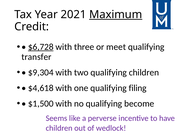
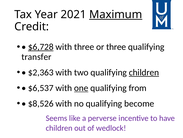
or meet: meet -> three (116, 47)
$9,304: $9,304 -> $2,363 (41, 72)
children underline: none -> present (144, 72)
$4,618: $4,618 -> $6,537 (41, 88)
one underline: none -> present (81, 88)
filing: filing -> from (138, 88)
$1,500: $1,500 -> $8,526 (41, 103)
